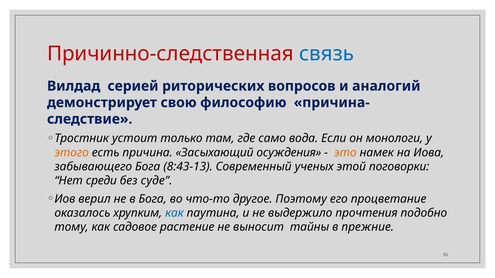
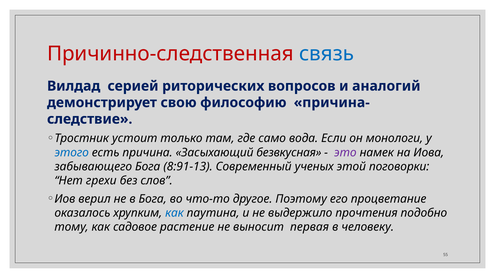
этого colour: orange -> blue (72, 153)
осуждения: осуждения -> безвкусная (289, 153)
это colour: orange -> purple (345, 153)
8:43-13: 8:43-13 -> 8:91-13 (188, 167)
среди: среди -> грехи (101, 181)
суде: суде -> слов (157, 181)
тайны: тайны -> первая (310, 227)
прежние: прежние -> человеку (368, 227)
